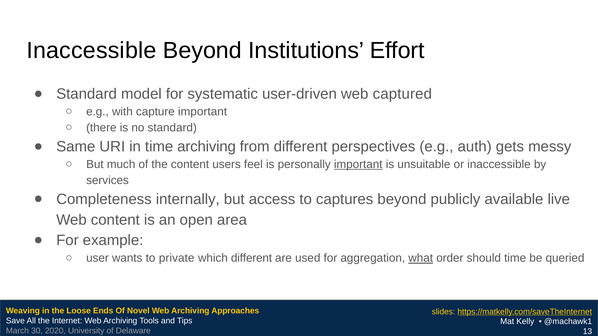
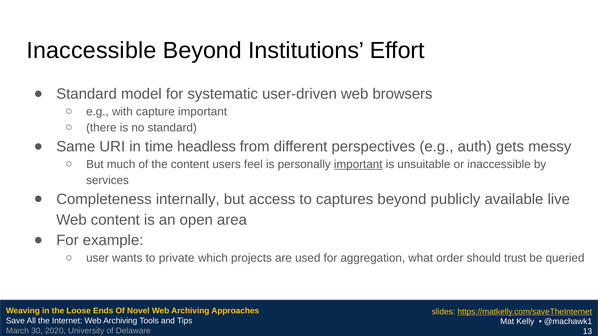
captured: captured -> browsers (402, 94)
time archiving: archiving -> headless (207, 147)
which different: different -> projects (251, 258)
what underline: present -> none (421, 258)
should time: time -> trust (515, 258)
